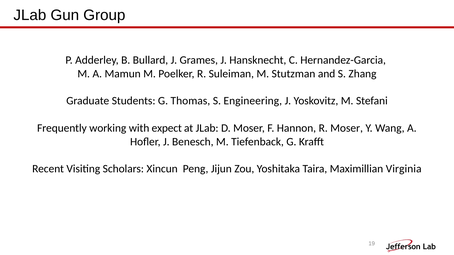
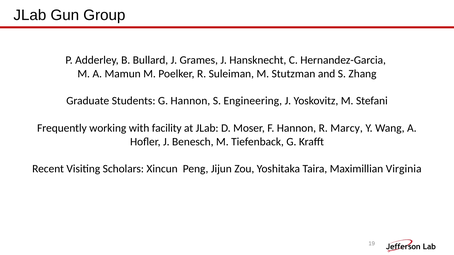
G Thomas: Thomas -> Hannon (190, 101)
expect: expect -> facility (167, 128)
R Moser: Moser -> Marcy (347, 128)
